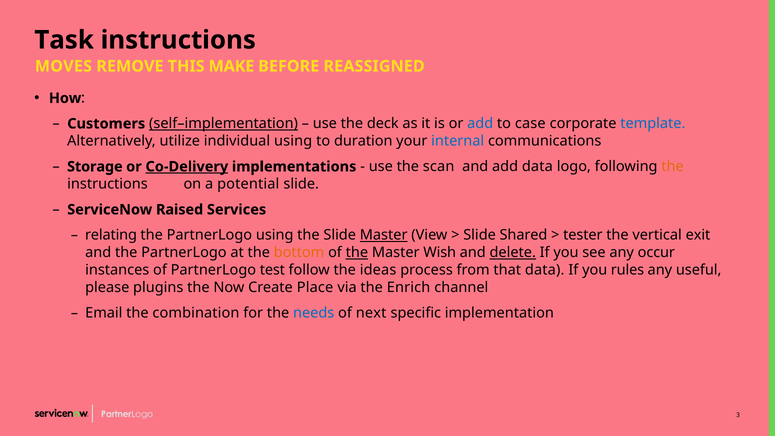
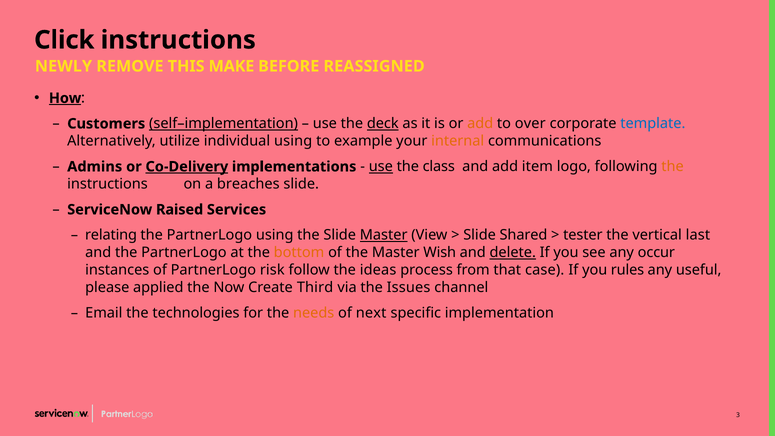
Task: Task -> Click (64, 40)
MOVES: MOVES -> NEWLY (63, 66)
How underline: none -> present (65, 98)
deck underline: none -> present (383, 124)
add colour: blue -> orange (480, 124)
case: case -> over (530, 124)
duration: duration -> example (363, 141)
internal colour: blue -> orange (458, 141)
Storage: Storage -> Admins (95, 167)
use underline: none -> present (381, 167)
scan: scan -> class (439, 167)
add data: data -> item (537, 167)
potential: potential -> breaches (248, 184)
exit: exit -> last (698, 235)
the underline: present -> none (357, 253)
test: test -> risk (272, 270)
that data: data -> case (545, 270)
plugins: plugins -> applied (158, 287)
Place: Place -> Third (315, 287)
Enrich: Enrich -> Issues (409, 287)
combination: combination -> technologies (196, 313)
needs colour: blue -> orange (314, 313)
